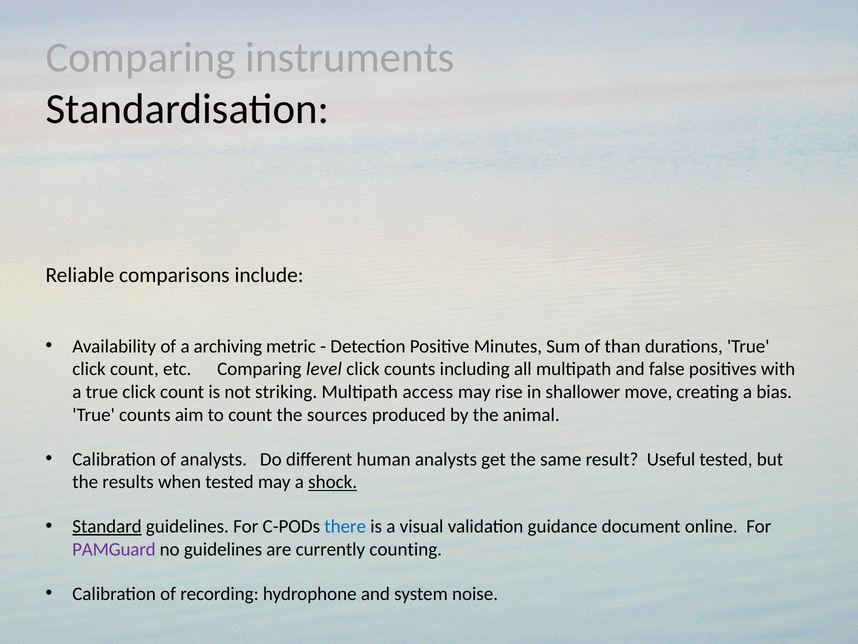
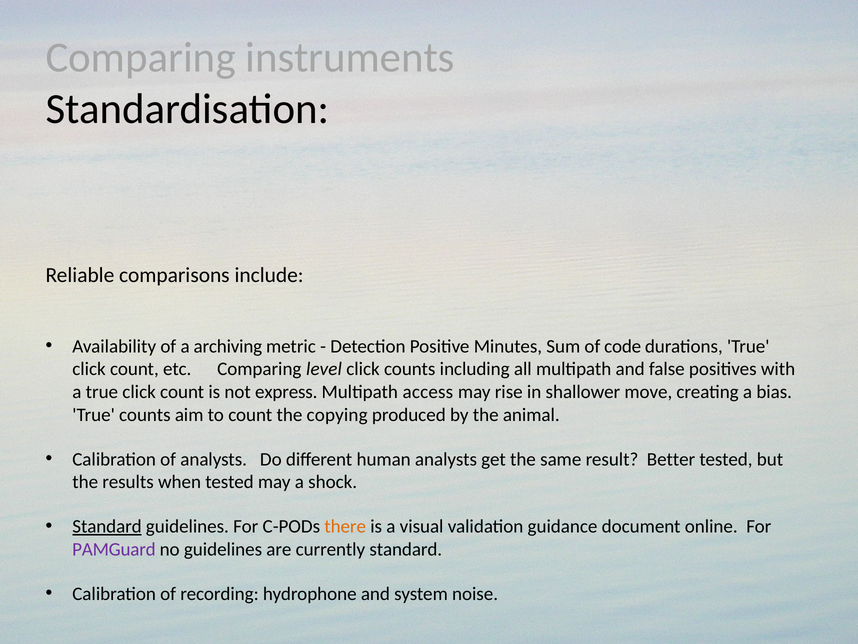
than: than -> code (623, 346)
striking: striking -> express (286, 392)
sources: sources -> copying (337, 415)
Useful: Useful -> Better (671, 459)
shock underline: present -> none (333, 482)
there colour: blue -> orange (345, 526)
currently counting: counting -> standard (406, 549)
